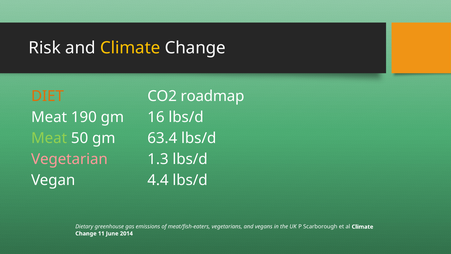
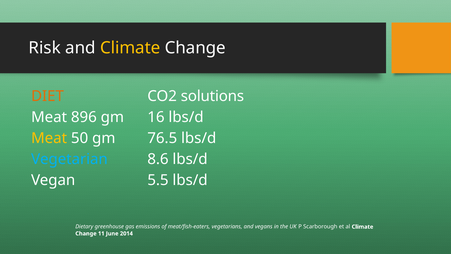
roadmap: roadmap -> solutions (212, 96)
190: 190 -> 896 (84, 117)
Meat colour: light green -> yellow (49, 138)
63.4: 63.4 -> 76.5 (162, 138)
Vegetarian colour: pink -> light blue (69, 159)
1.3: 1.3 -> 8.6 (158, 159)
4.4: 4.4 -> 5.5 (158, 180)
